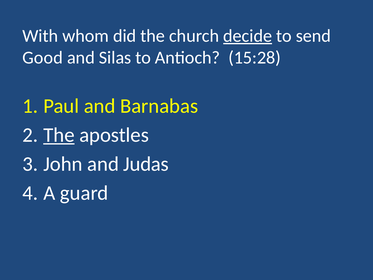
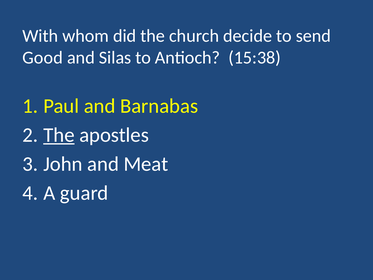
decide underline: present -> none (248, 36)
15:28: 15:28 -> 15:38 (255, 58)
Judas: Judas -> Meat (146, 164)
